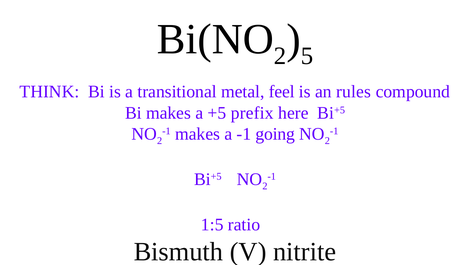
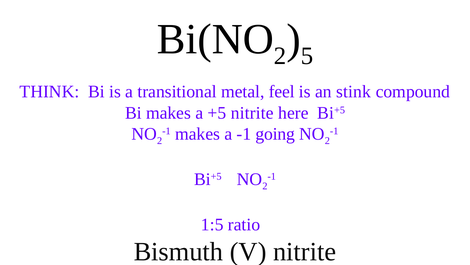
rules: rules -> stink (354, 91)
+5 prefix: prefix -> nitrite (252, 113)
